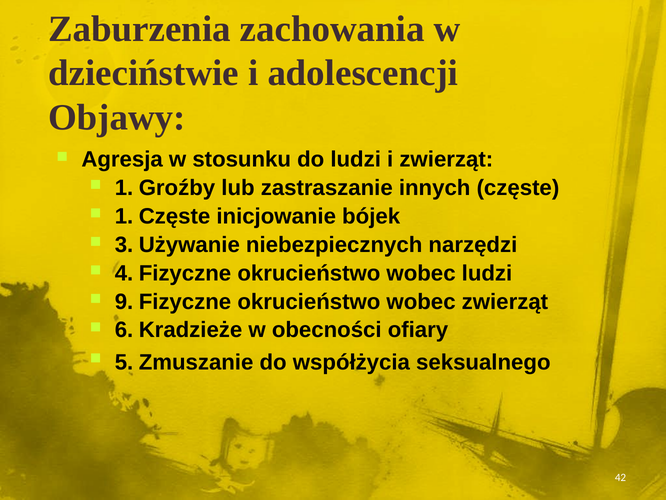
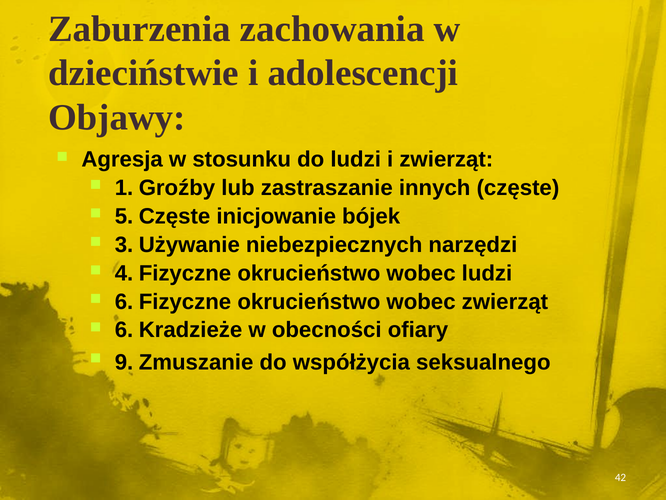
1: 1 -> 5 (124, 216)
9: 9 -> 6 (124, 301)
5: 5 -> 9 (124, 362)
